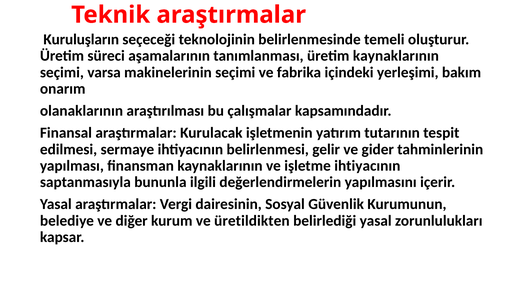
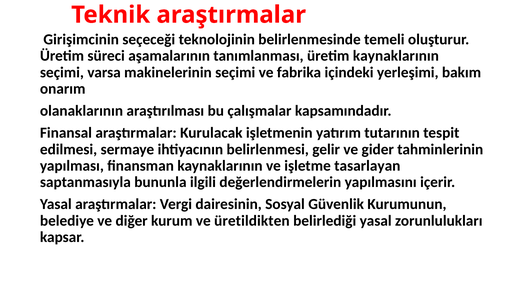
Kuruluşların: Kuruluşların -> Girişimcinin (81, 39)
işletme ihtiyacının: ihtiyacının -> tasarlayan (367, 166)
